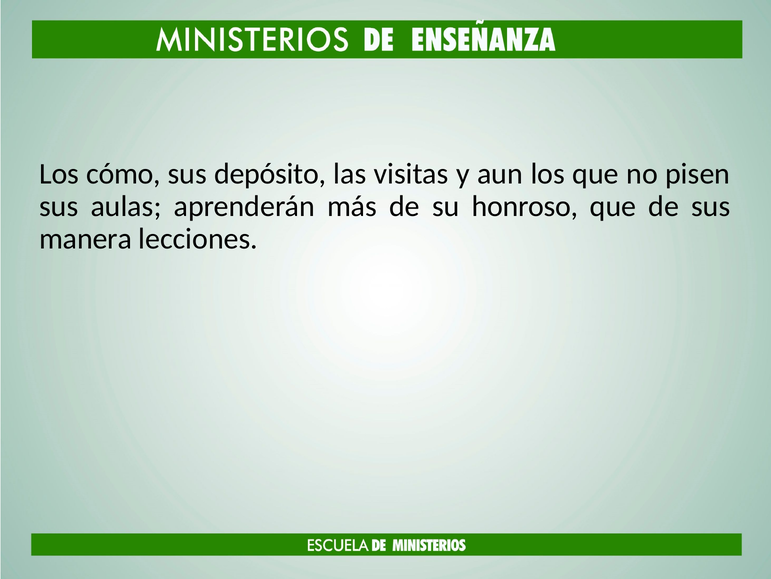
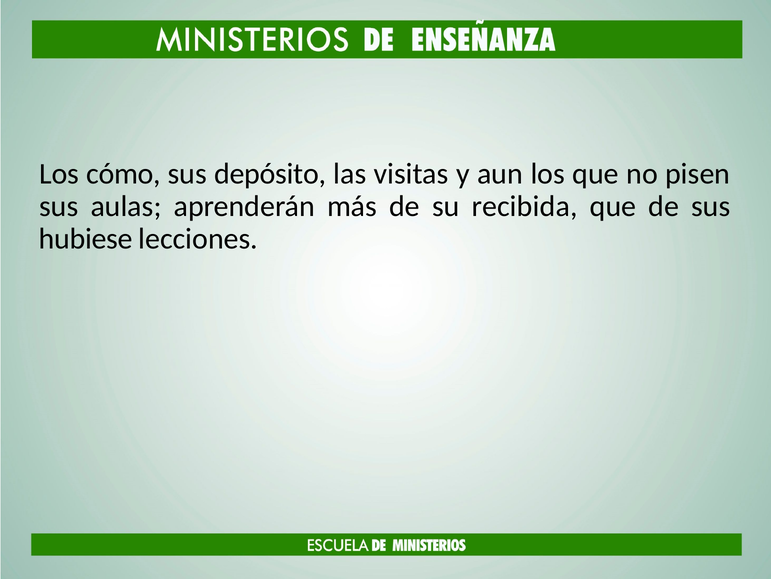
honroso: honroso -> recibida (525, 206)
manera: manera -> hubiese (86, 239)
